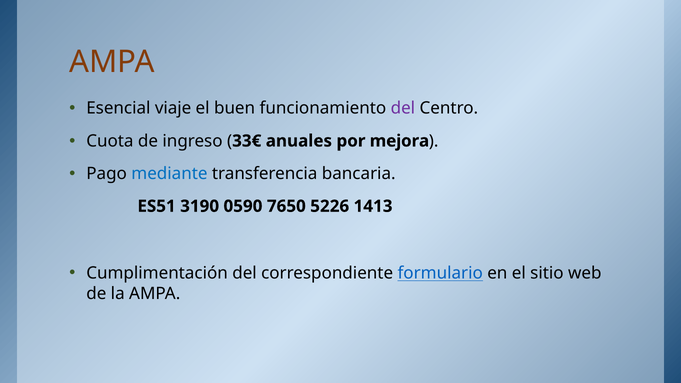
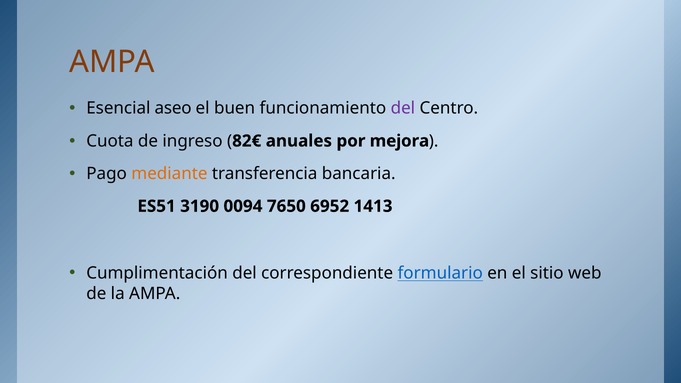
viaje: viaje -> aseo (173, 108)
33€: 33€ -> 82€ (247, 141)
mediante colour: blue -> orange (169, 174)
0590: 0590 -> 0094 (243, 206)
5226: 5226 -> 6952 (330, 206)
